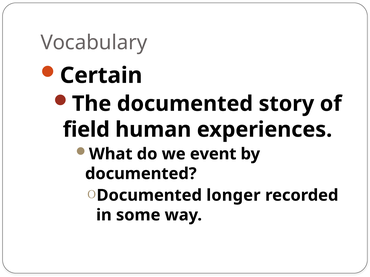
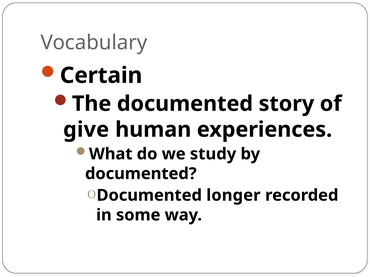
field: field -> give (86, 130)
event: event -> study (213, 154)
